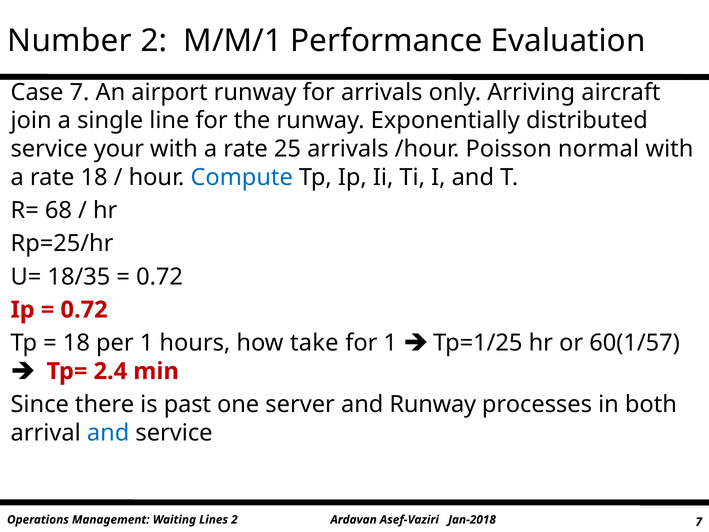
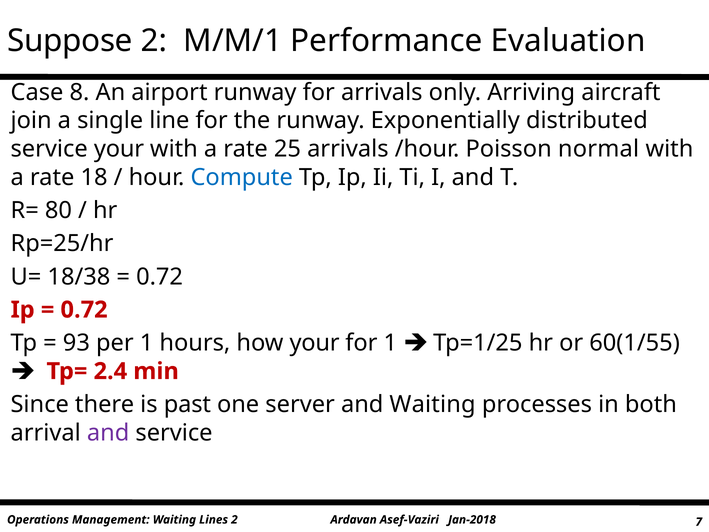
Number: Number -> Suppose (70, 41)
Case 7: 7 -> 8 (79, 92)
68: 68 -> 80 (58, 210)
18/35: 18/35 -> 18/38 (79, 277)
18: 18 -> 93 (76, 343)
how take: take -> your (315, 343)
60(1/57: 60(1/57 -> 60(1/55 (635, 343)
and Runway: Runway -> Waiting (433, 404)
and colour: blue -> purple (108, 433)
